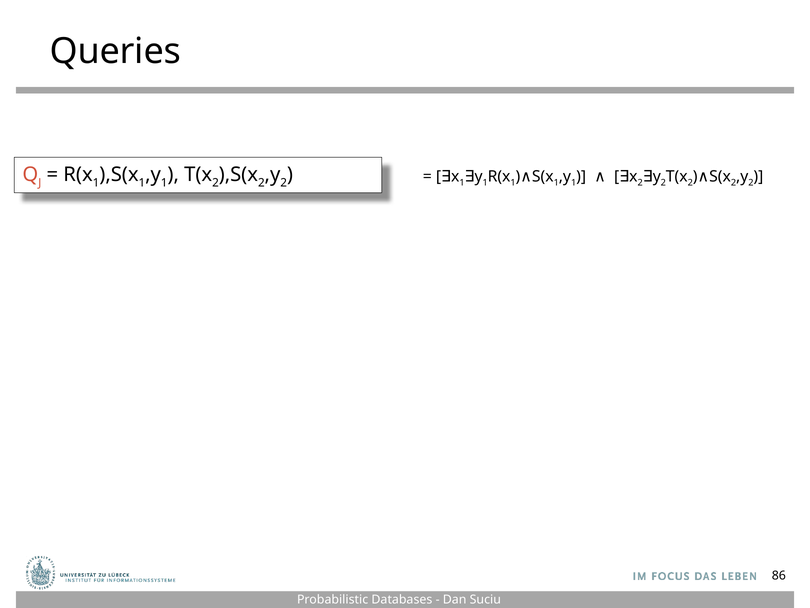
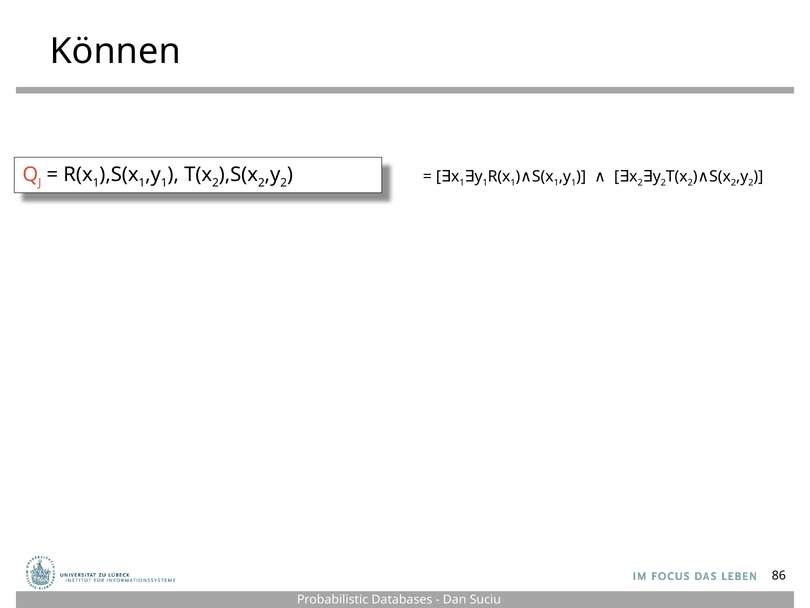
Queries: Queries -> Können (115, 51)
